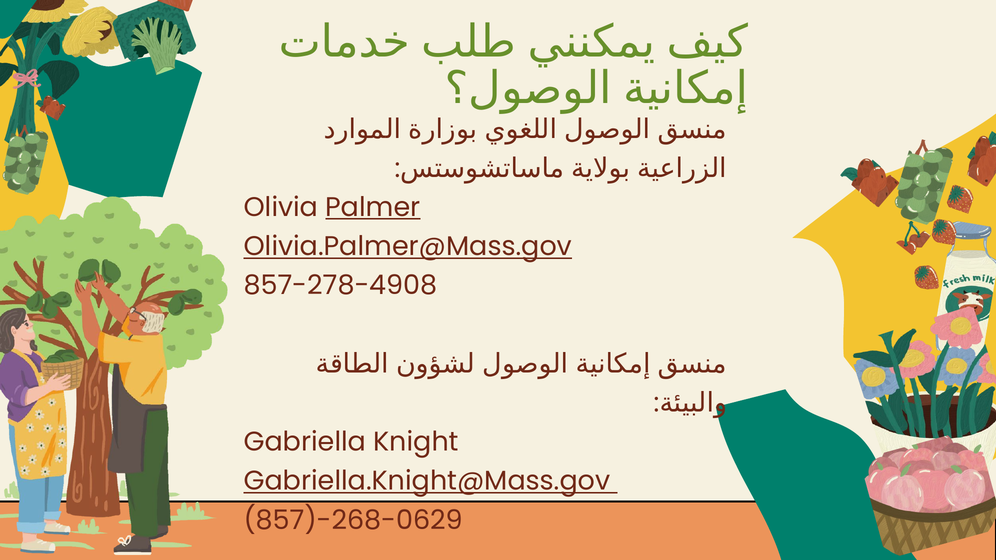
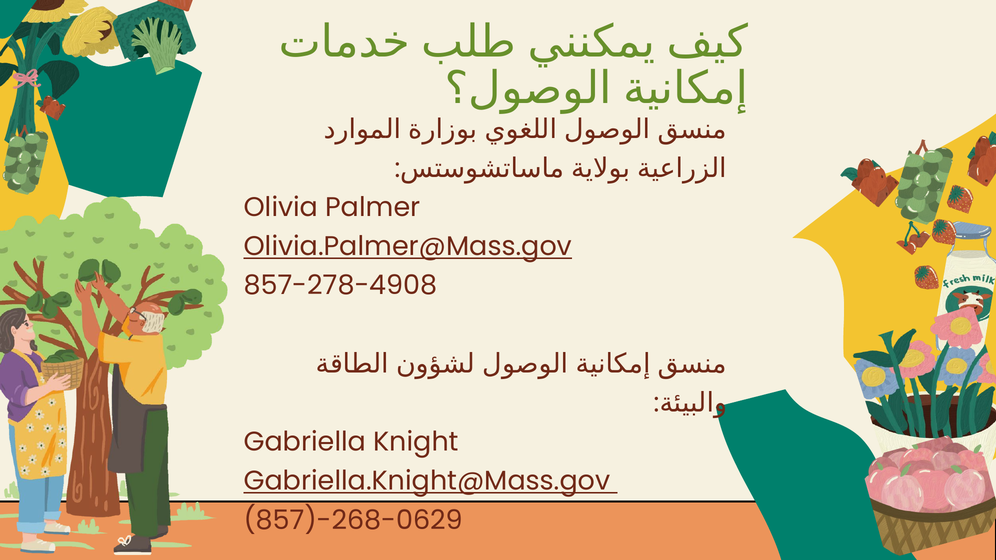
Palmer underline: present -> none (373, 207)
